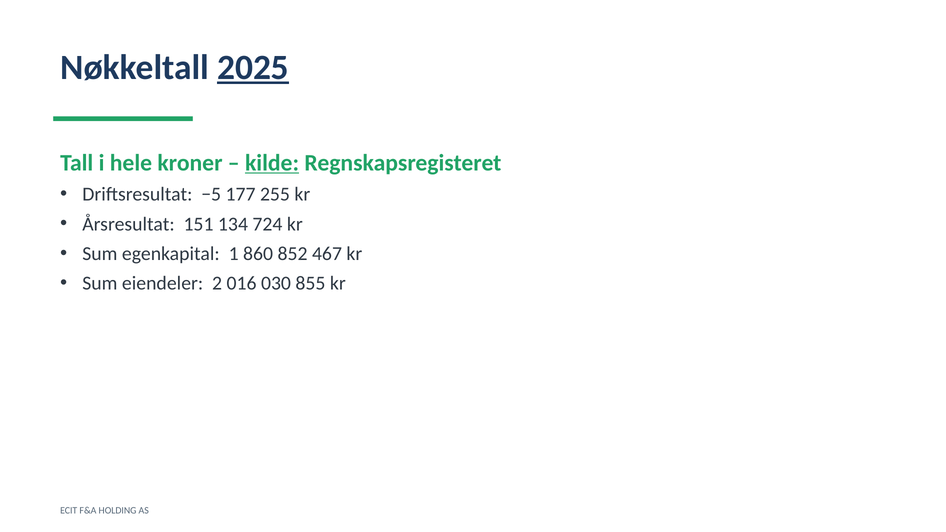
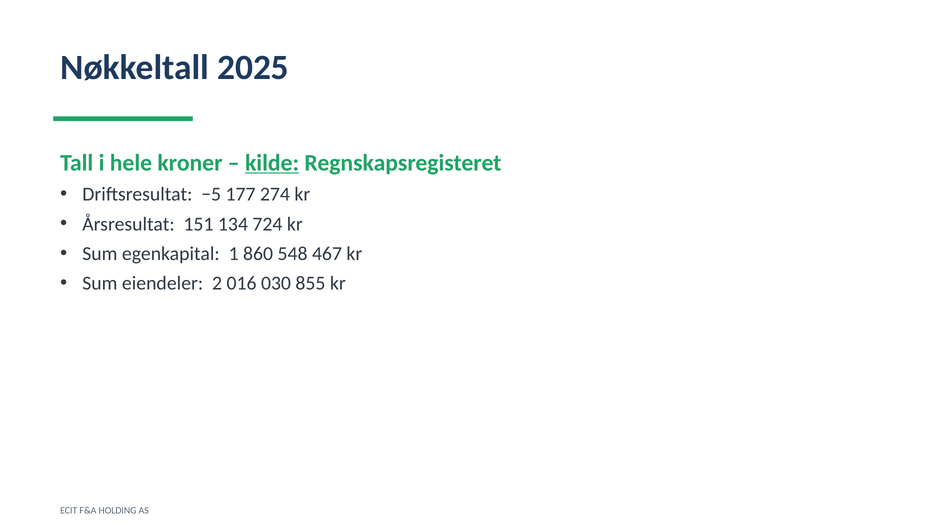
2025 underline: present -> none (253, 68)
255: 255 -> 274 (275, 195)
852: 852 -> 548 (293, 254)
